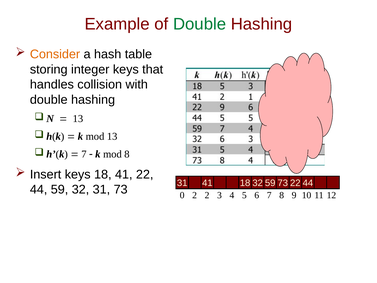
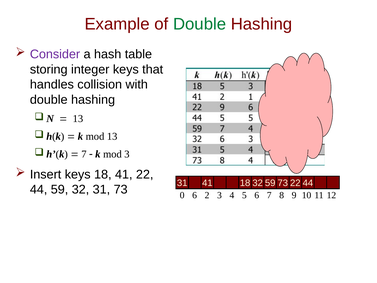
Consider colour: orange -> purple (55, 54)
mod 8: 8 -> 3 (127, 154)
0 2: 2 -> 6 (195, 195)
